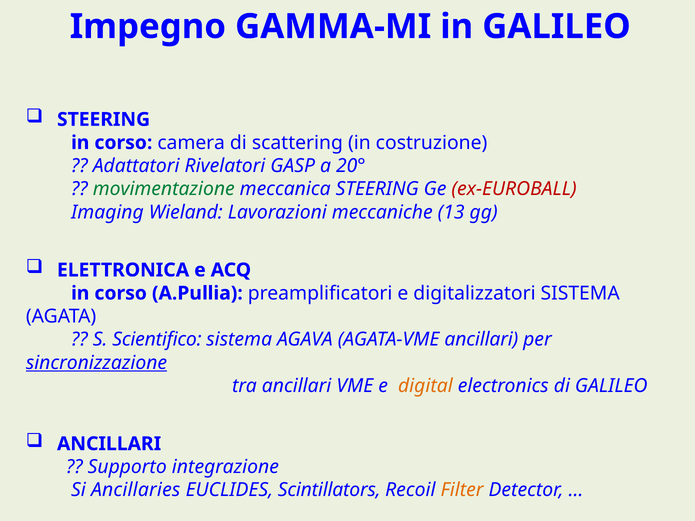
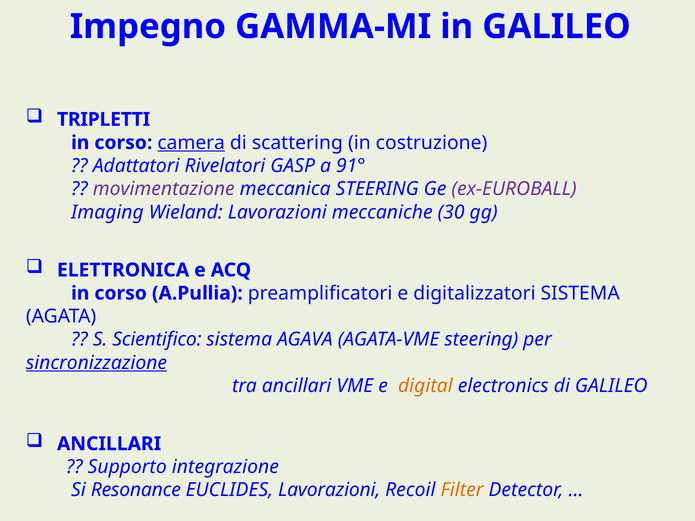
STEERING: STEERING -> TRIPLETTI (104, 120)
camera underline: none -> present (191, 143)
20°: 20° -> 91° (351, 166)
movimentazione colour: green -> purple (164, 189)
ex-EUROBALL colour: red -> purple (514, 189)
13: 13 -> 30 (451, 212)
AGATA-VME ancillari: ancillari -> steering (481, 340)
Ancillaries: Ancillaries -> Resonance (136, 490)
EUCLIDES Scintillators: Scintillators -> Lavorazioni (329, 490)
